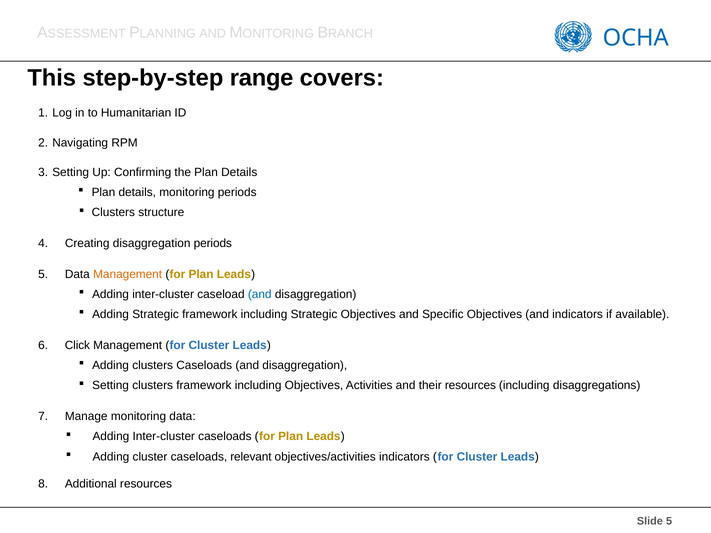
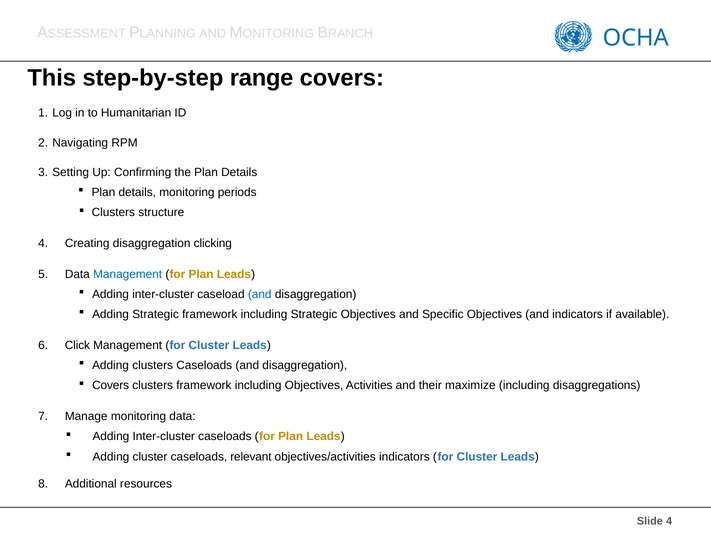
disaggregation periods: periods -> clicking (213, 243)
Management colour: orange -> blue (128, 274)
Setting: Setting -> Covers (111, 386)
their resources: resources -> maximize (470, 386)
Slide 5: 5 -> 4 (669, 521)
